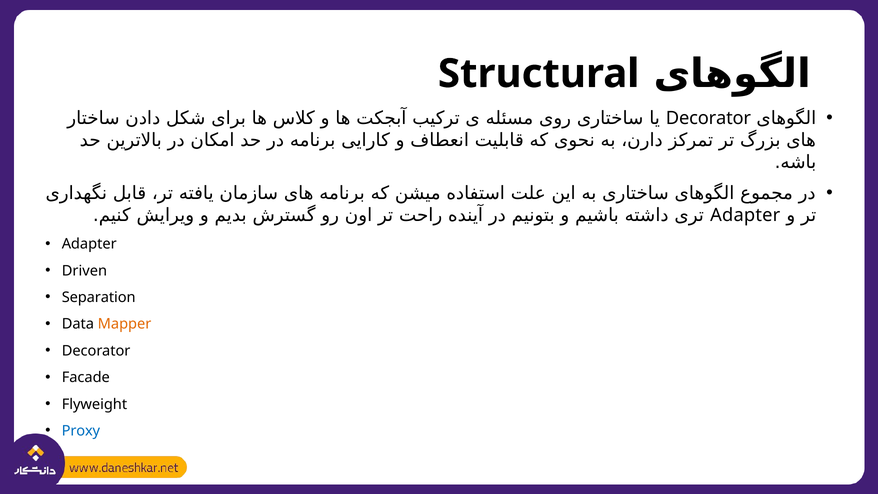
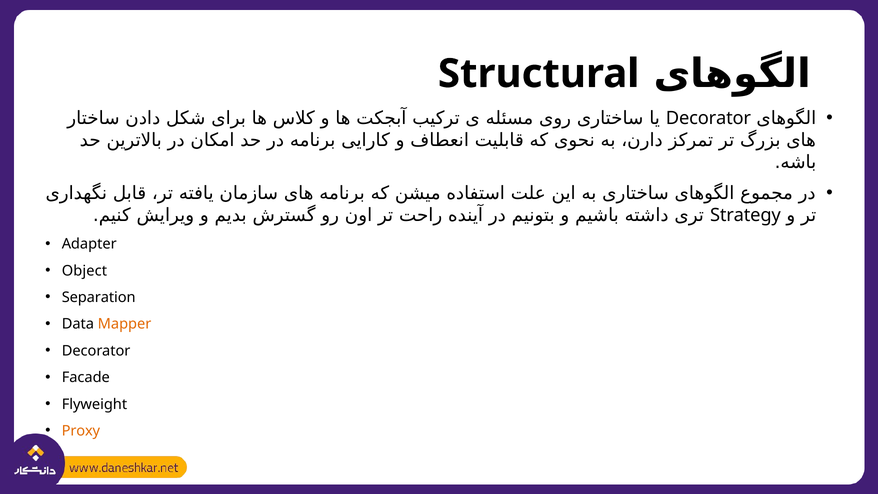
Adapter: Adapter -> Strategy (745, 215)
Driven: Driven -> Object (84, 271)
Proxy colour: blue -> orange (81, 431)
